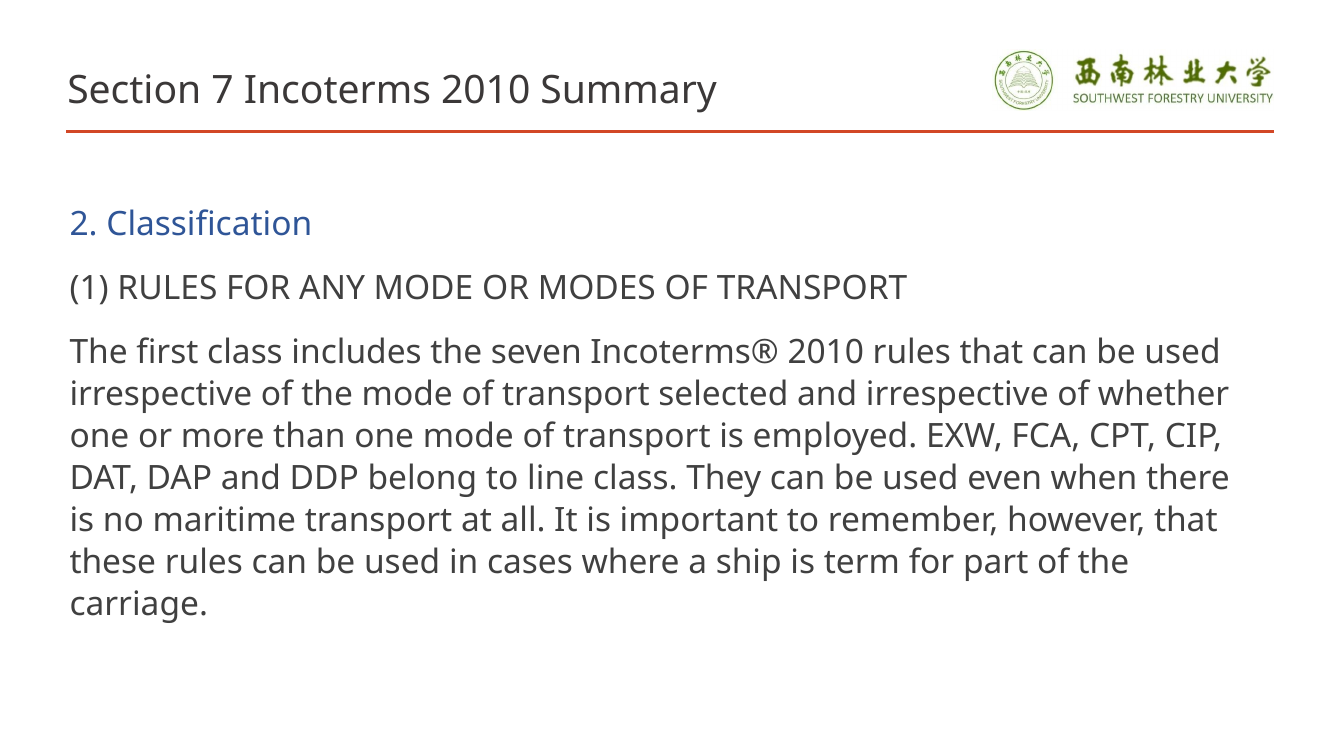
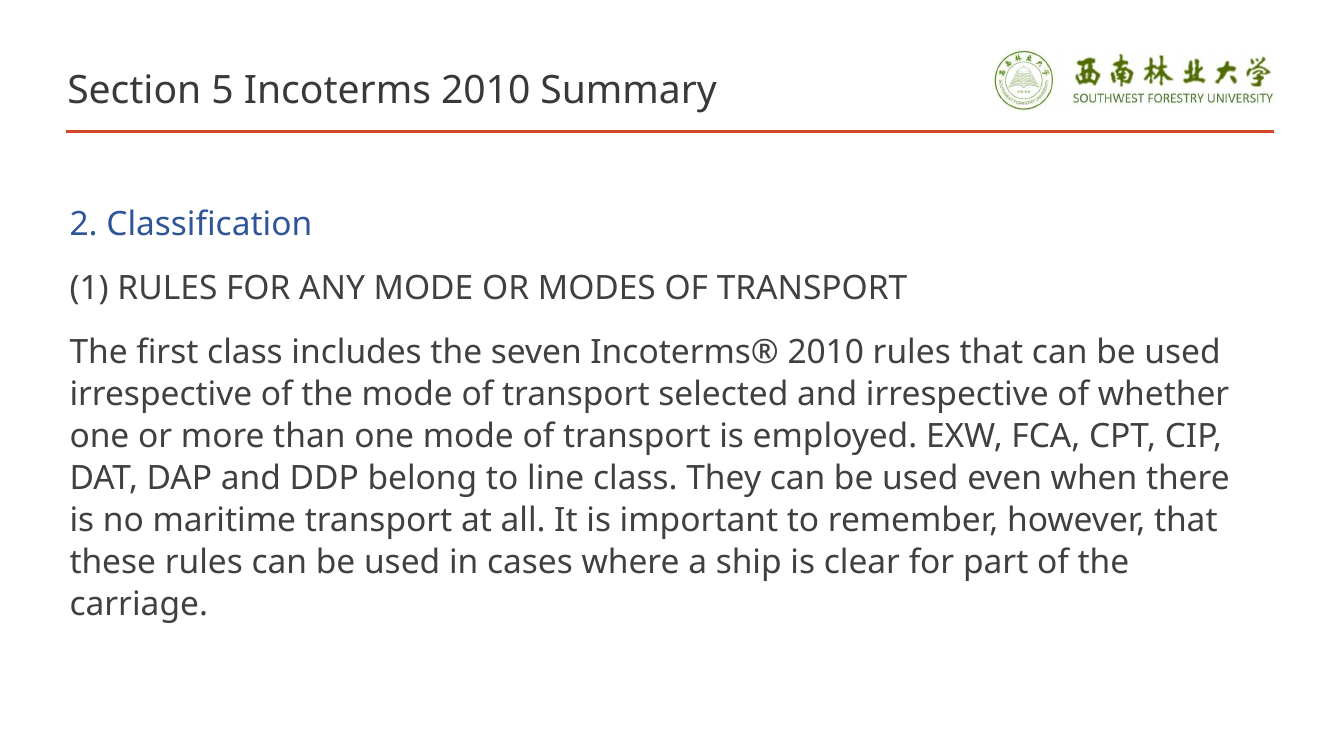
7: 7 -> 5 (223, 90)
term: term -> clear (862, 562)
